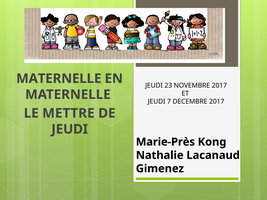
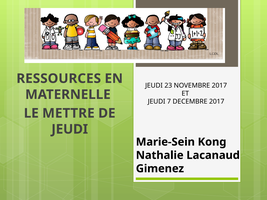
MATERNELLE: MATERNELLE -> RESSOURCES (59, 79)
Marie-Près: Marie-Près -> Marie-Sein (165, 142)
